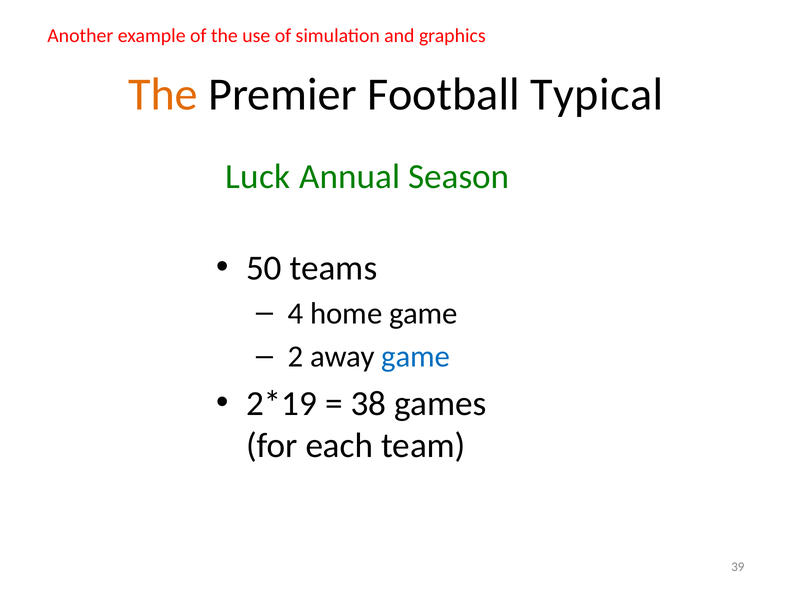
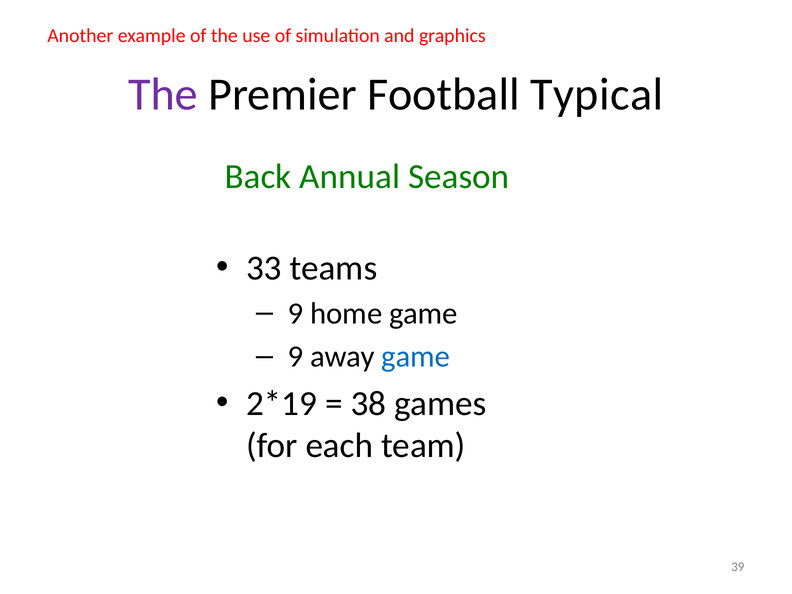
The colour: orange -> purple (163, 95)
Luck: Luck -> Back (258, 177)
50: 50 -> 33 (264, 268)
4: 4 -> 9 (295, 313)
2: 2 -> 9 (295, 357)
